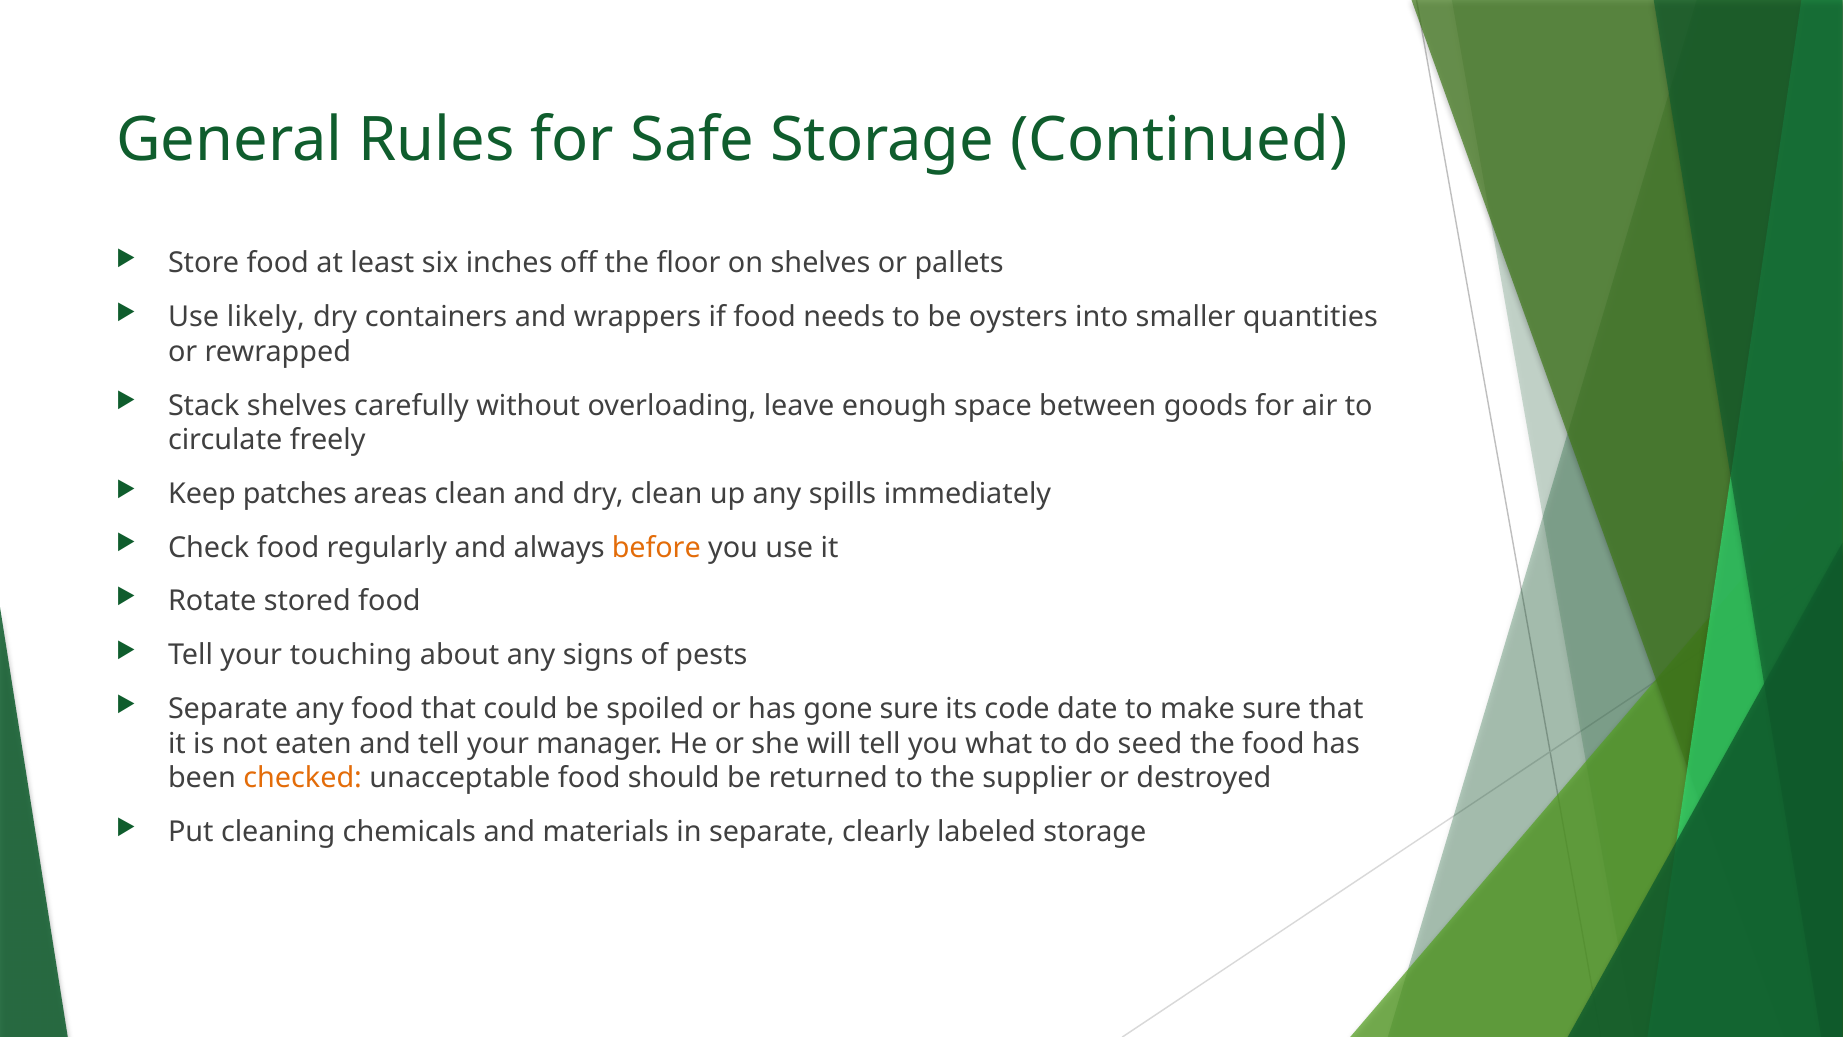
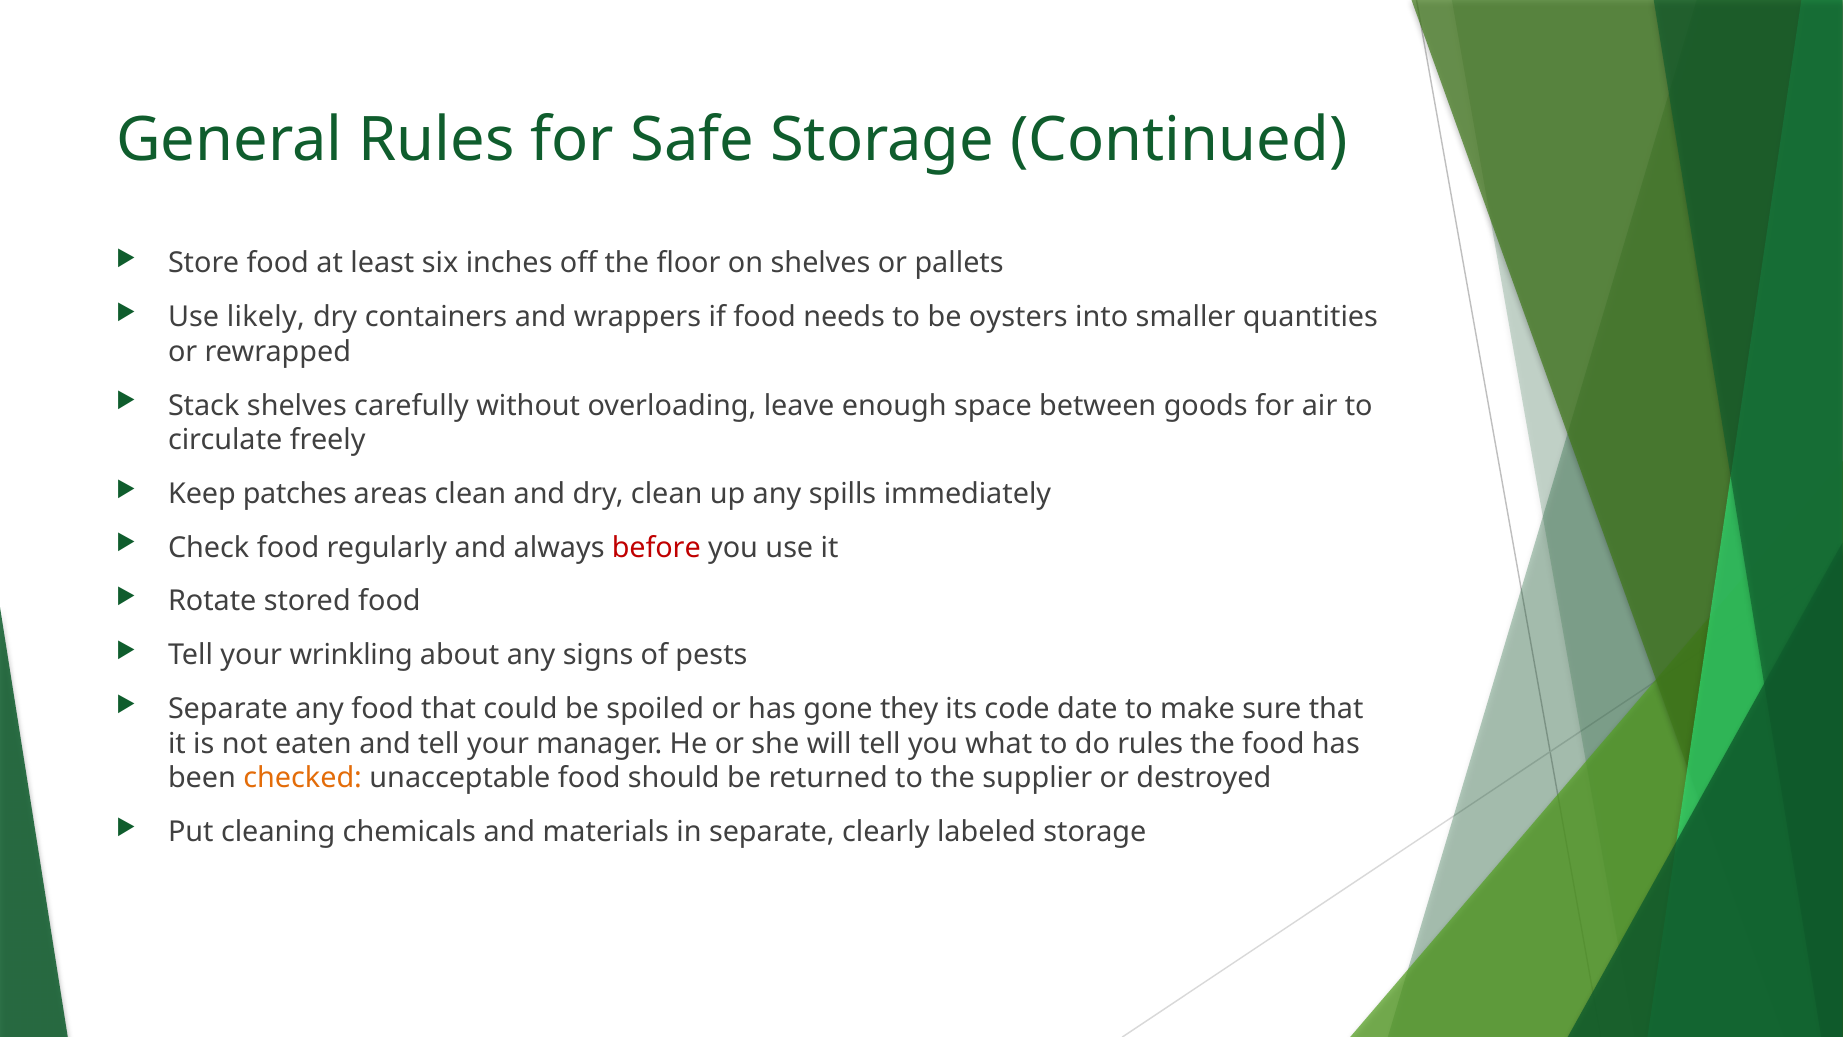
before colour: orange -> red (656, 548)
touching: touching -> wrinkling (351, 655)
gone sure: sure -> they (909, 709)
do seed: seed -> rules (1150, 743)
